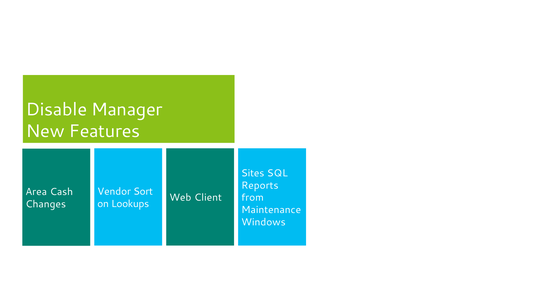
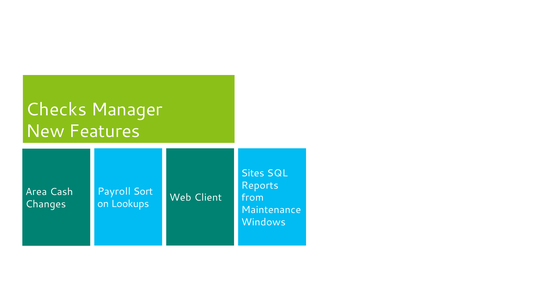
Disable: Disable -> Checks (56, 110)
Vendor: Vendor -> Payroll (114, 192)
